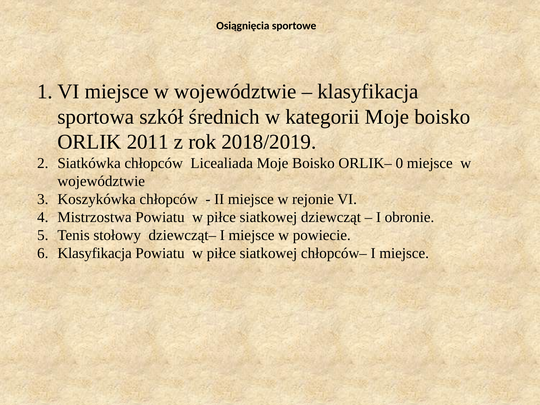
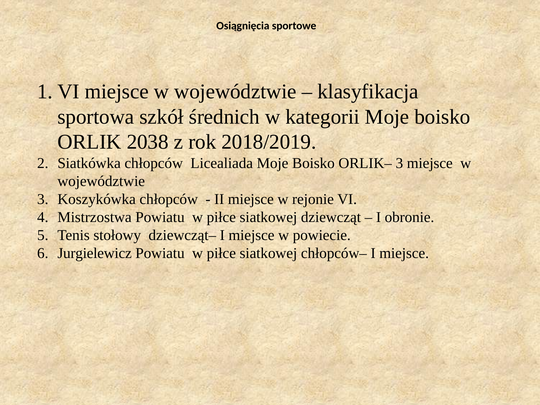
2011: 2011 -> 2038 (148, 142)
ORLIK– 0: 0 -> 3 (399, 163)
Klasyfikacja: Klasyfikacja -> Jurgielewicz (95, 253)
